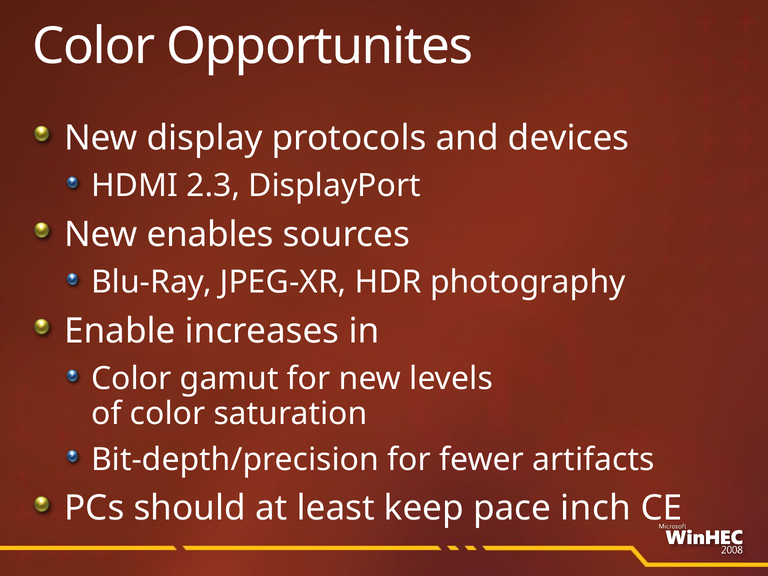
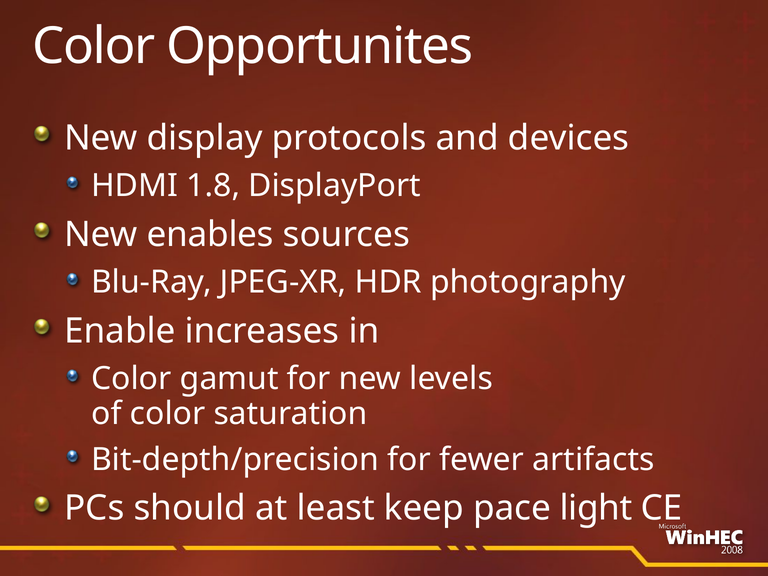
2.3: 2.3 -> 1.8 (213, 186)
inch: inch -> light (596, 508)
